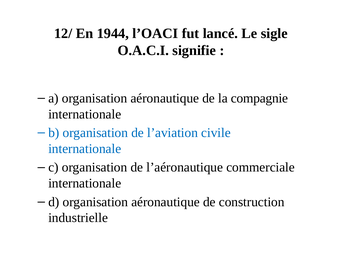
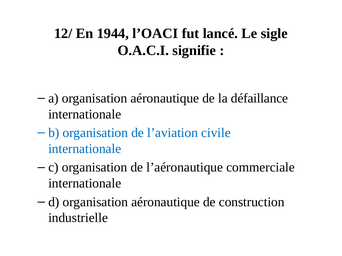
compagnie: compagnie -> défaillance (259, 98)
